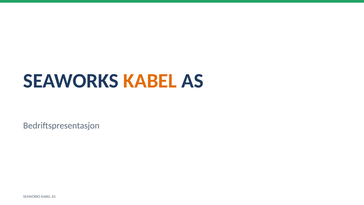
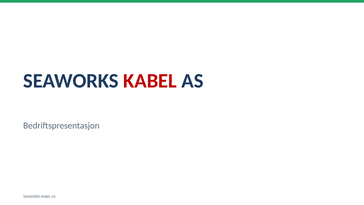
KABEL colour: orange -> red (150, 81)
